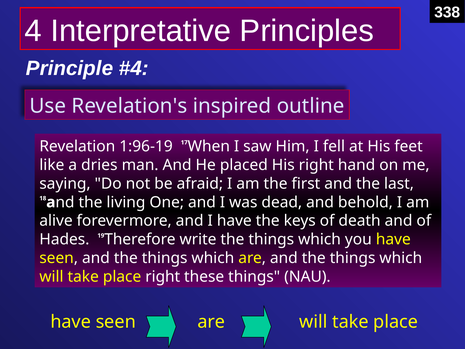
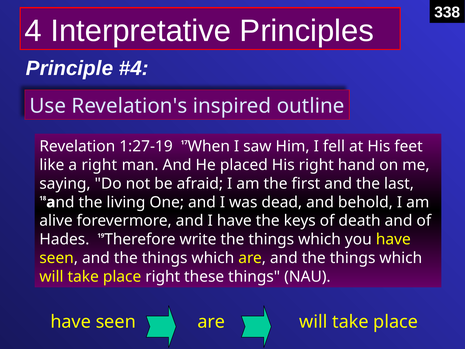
1:96-19: 1:96-19 -> 1:27-19 (146, 146)
a dries: dries -> right (99, 165)
